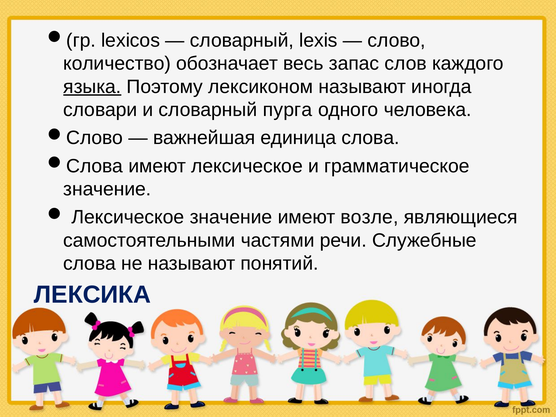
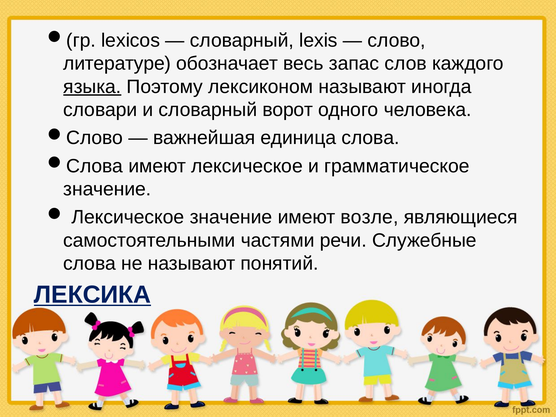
количество: количество -> литературе (117, 63)
пурга: пурга -> ворот (288, 110)
ЛЕКСИКА underline: none -> present (93, 295)
